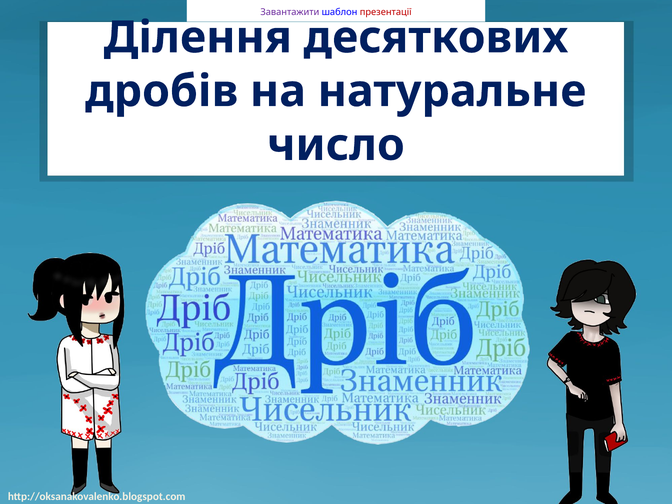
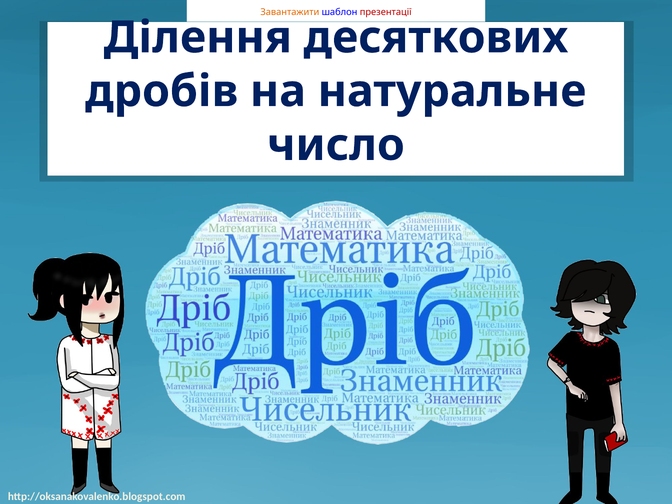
Завантажити colour: purple -> orange (290, 12)
